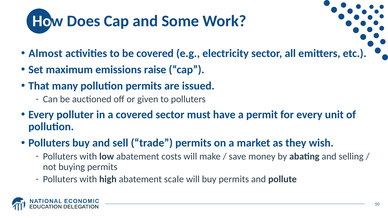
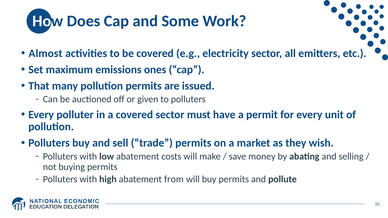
raise: raise -> ones (155, 70)
scale: scale -> from (174, 179)
